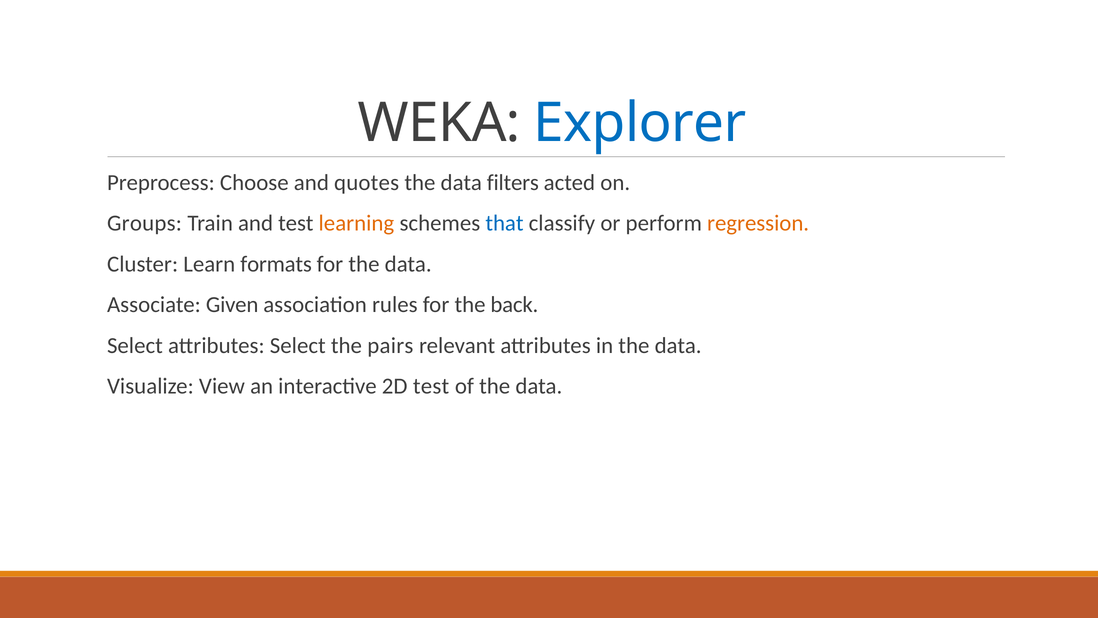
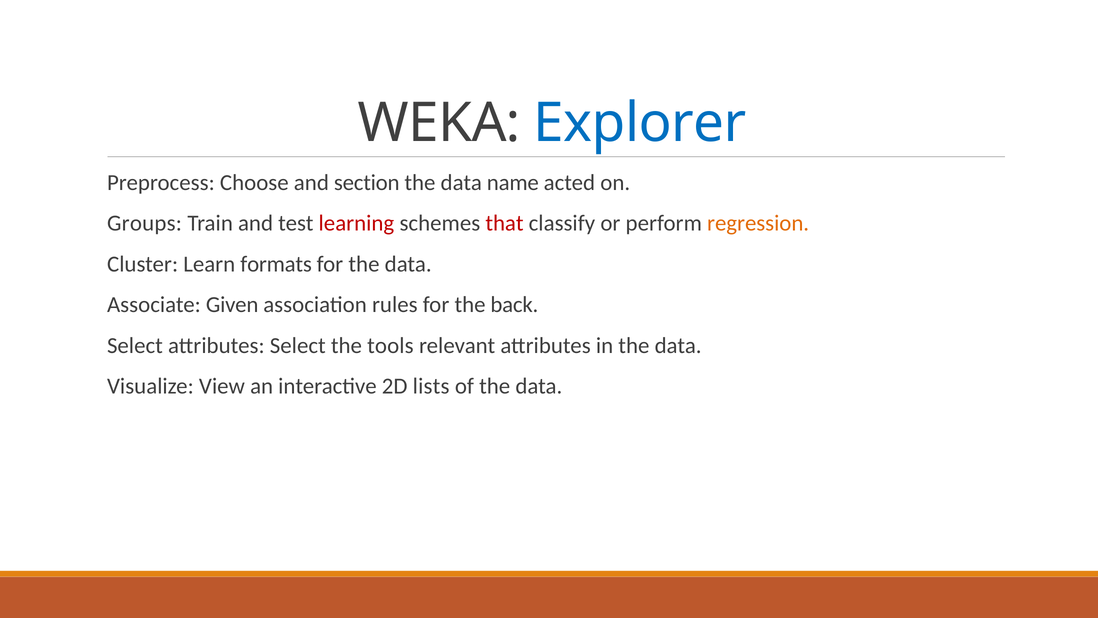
quotes: quotes -> section (367, 183)
filters: filters -> name (513, 183)
learning colour: orange -> red (356, 223)
that colour: blue -> red (504, 223)
pairs: pairs -> tools (390, 345)
2D test: test -> lists (431, 386)
